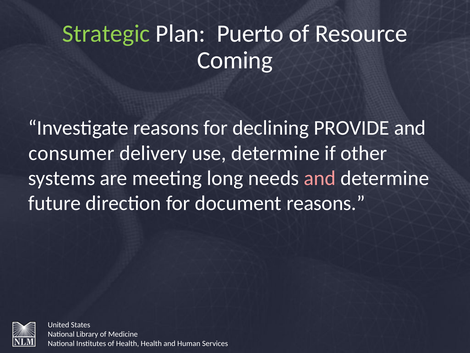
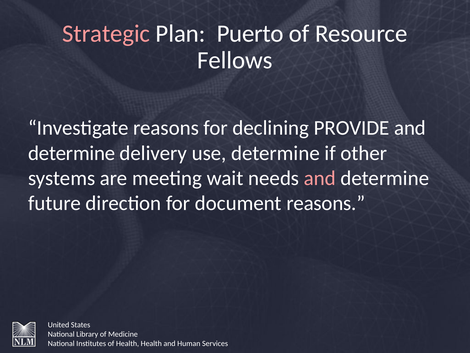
Strategic colour: light green -> pink (106, 34)
Coming: Coming -> Fellows (235, 60)
consumer: consumer -> determine (72, 153)
long: long -> wait (225, 178)
